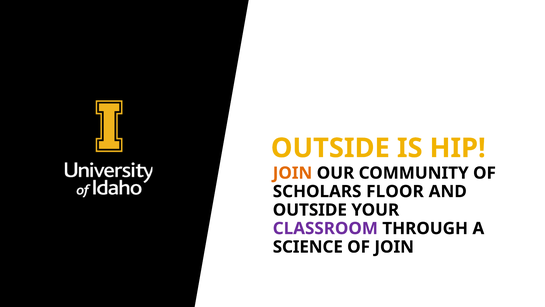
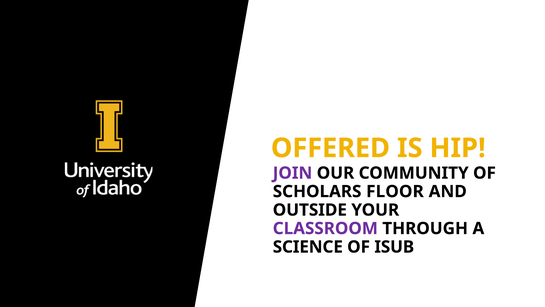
OUTSIDE: OUTSIDE -> OFFERED (330, 148)
JOIN colour: orange -> purple (293, 173)
OF JOIN: JOIN -> ISUB (394, 247)
